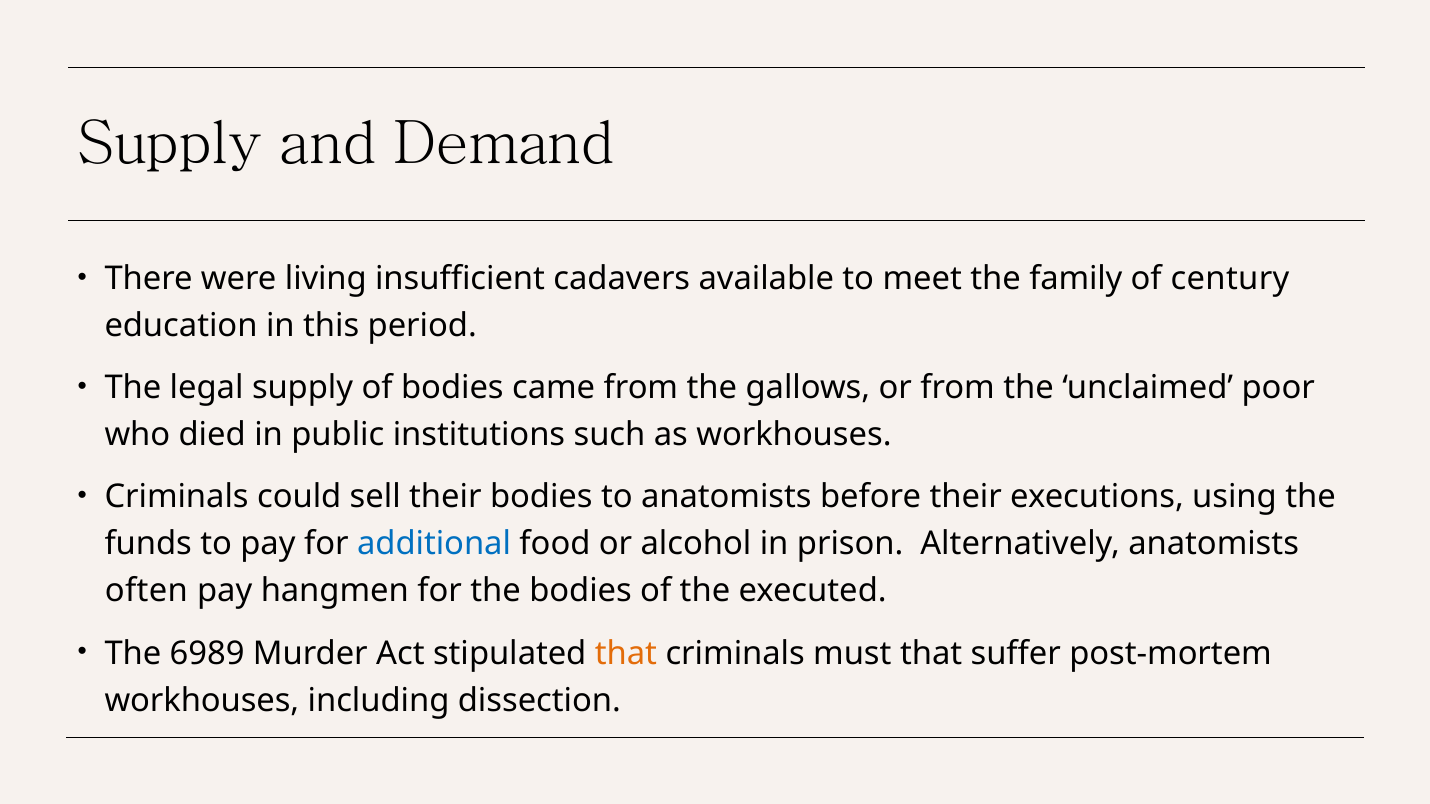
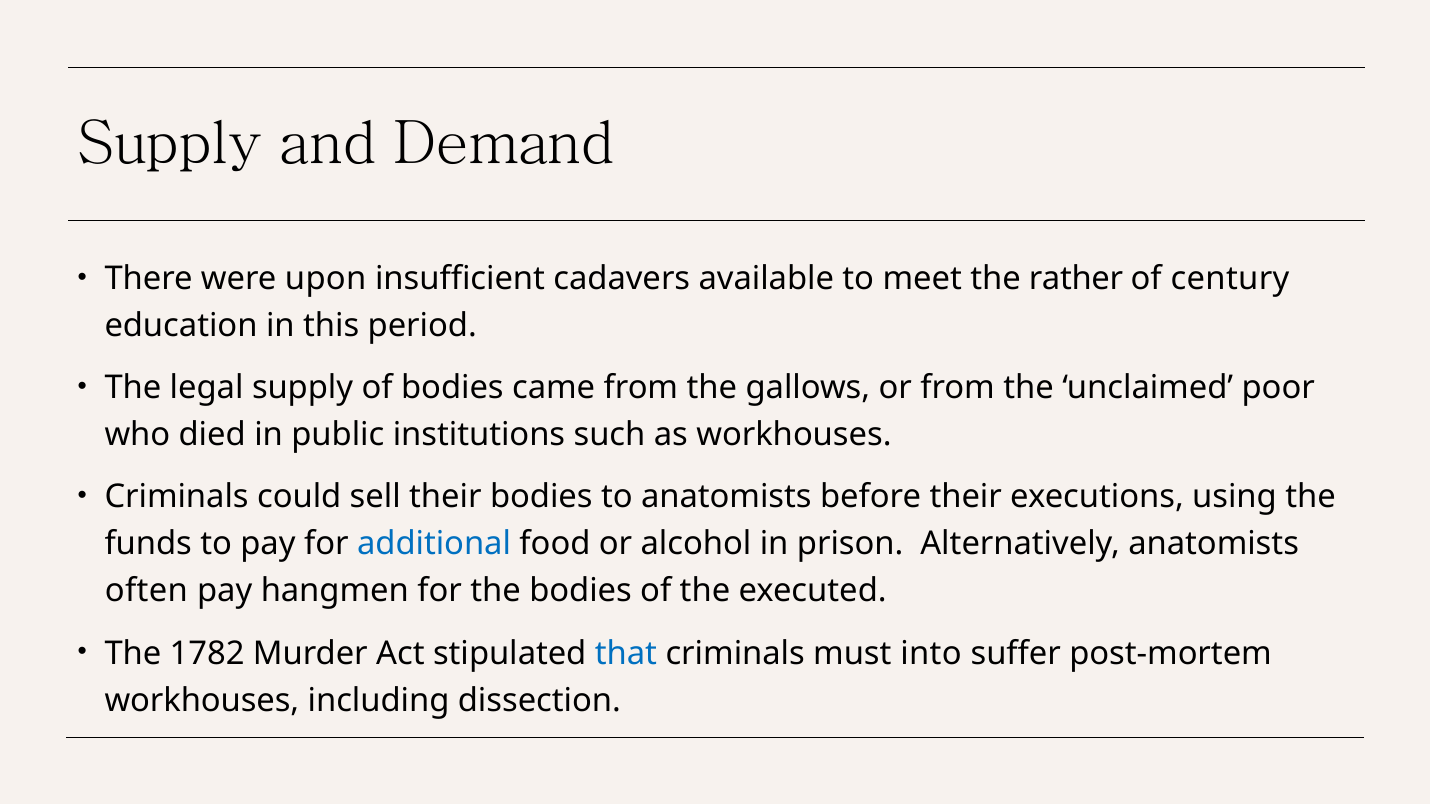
living: living -> upon (326, 279)
family: family -> rather (1076, 279)
6989: 6989 -> 1782 (207, 653)
that colour: orange -> blue (626, 653)
must that: that -> into (931, 653)
